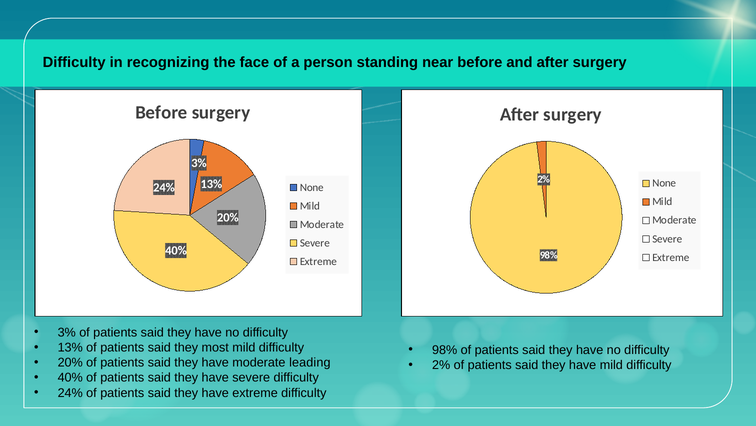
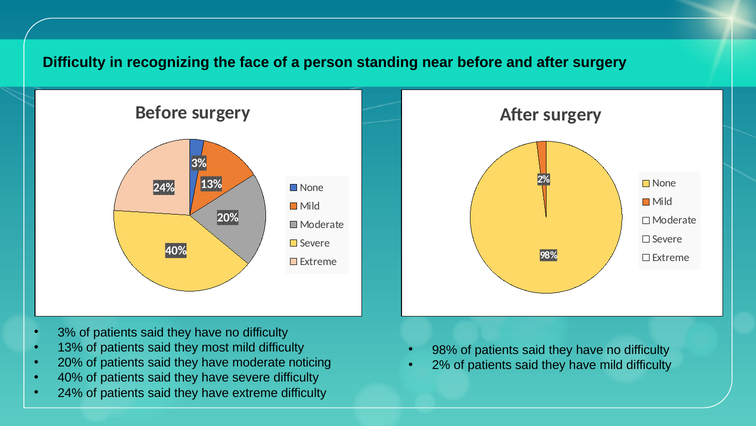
leading: leading -> noticing (310, 362)
